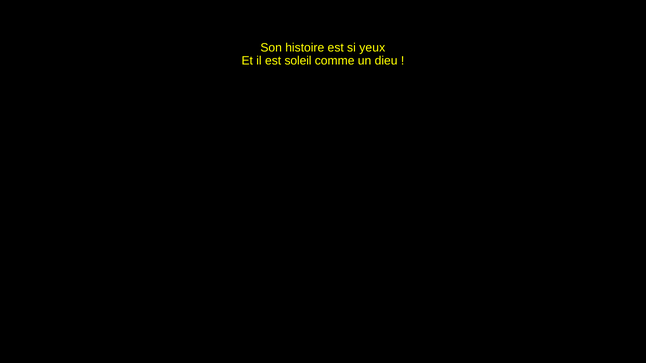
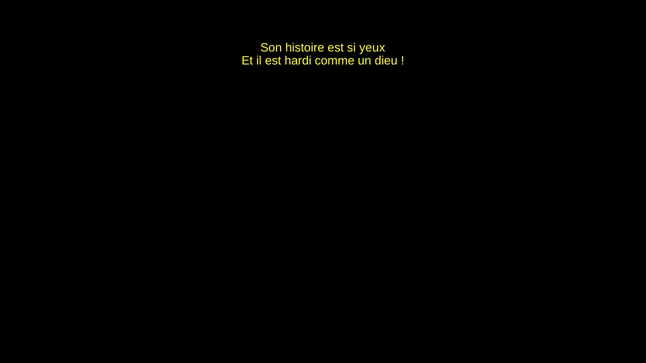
soleil: soleil -> hardi (298, 61)
